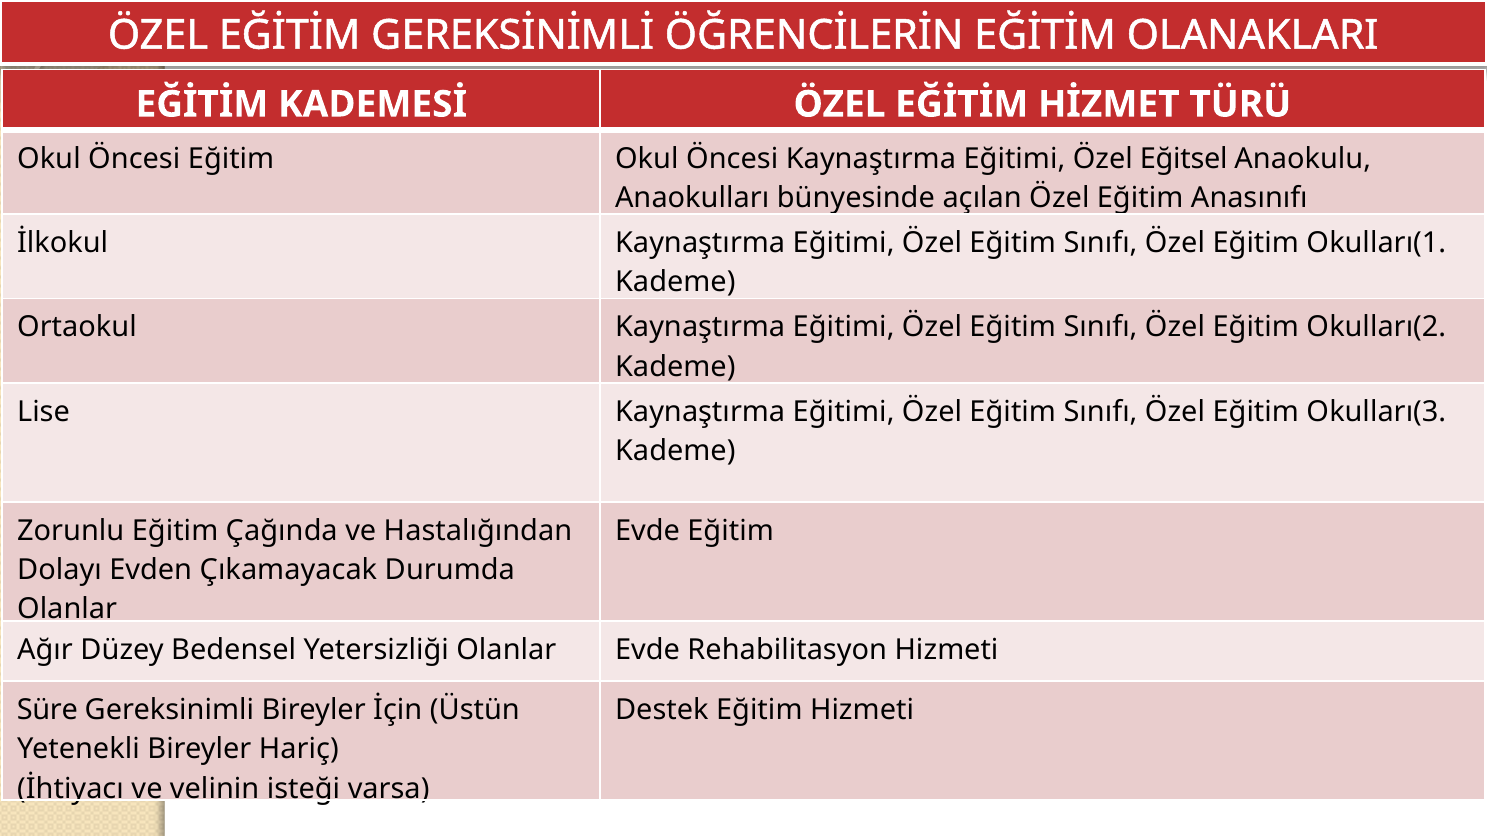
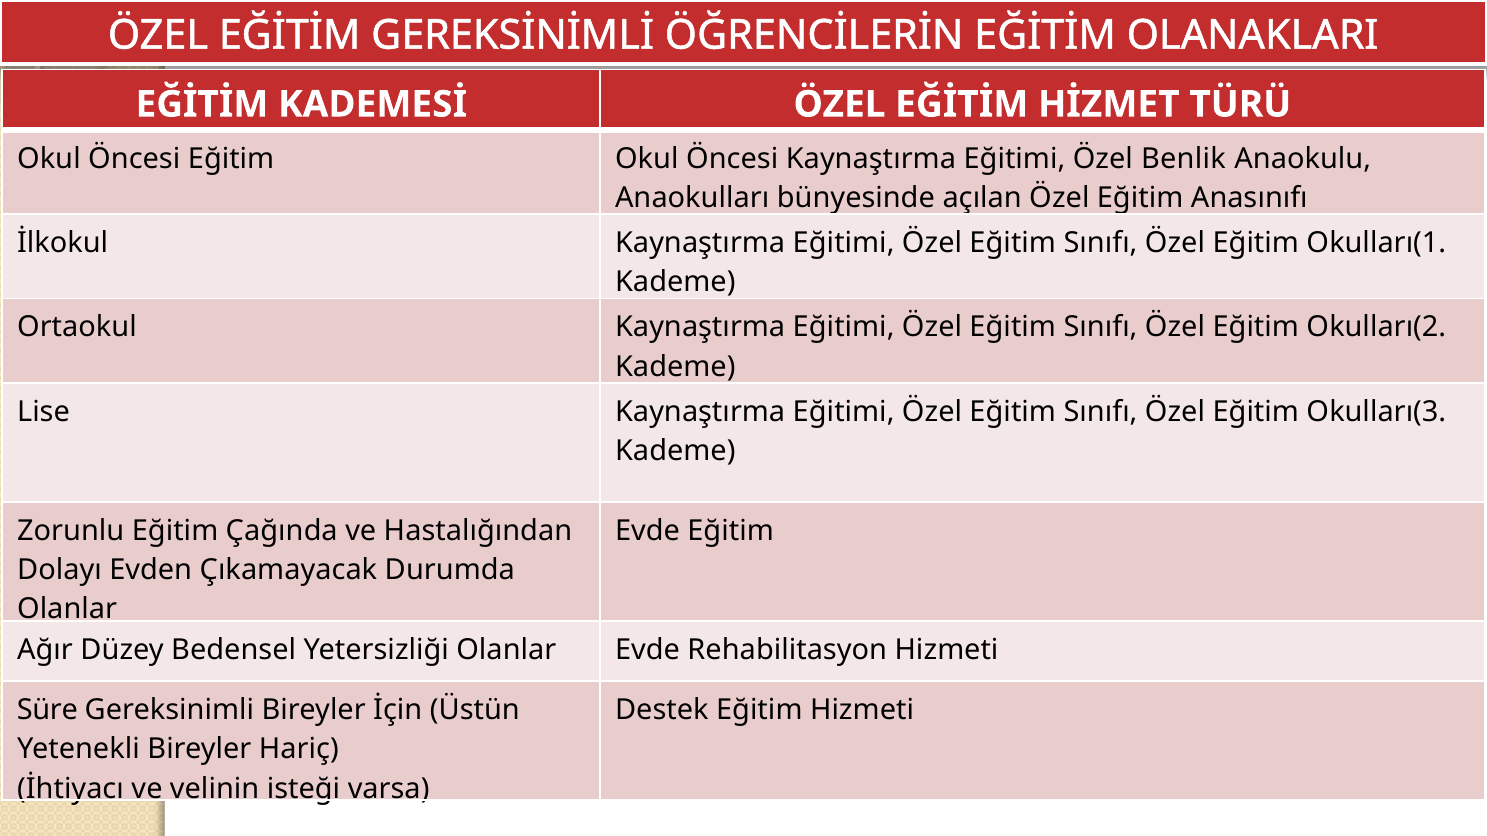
Eğitsel: Eğitsel -> Benlik (1183, 159)
